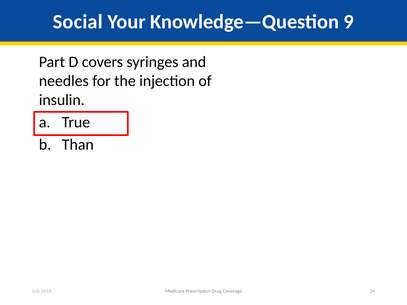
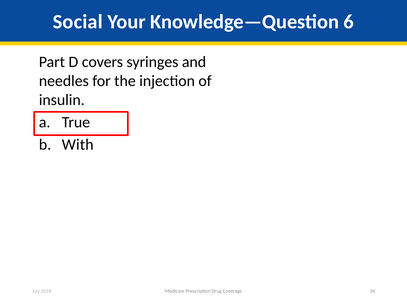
9: 9 -> 6 (349, 22)
Than: Than -> With (78, 145)
